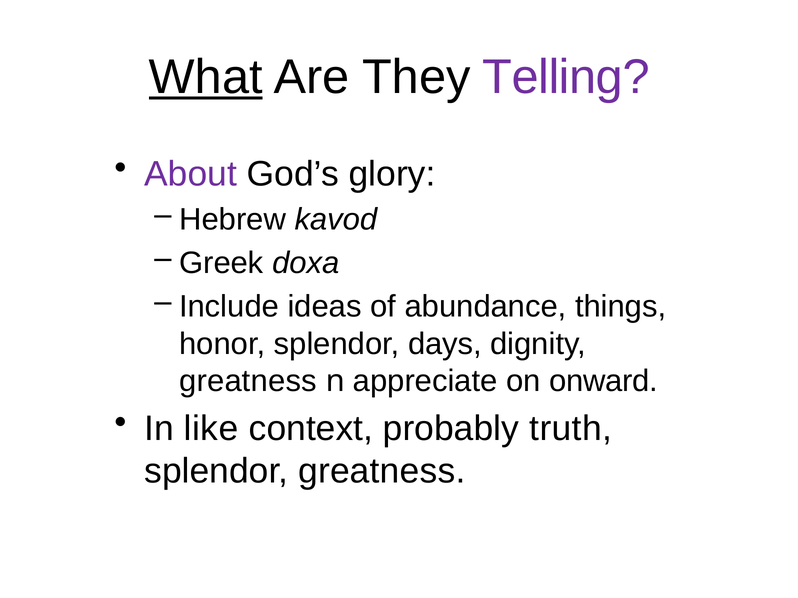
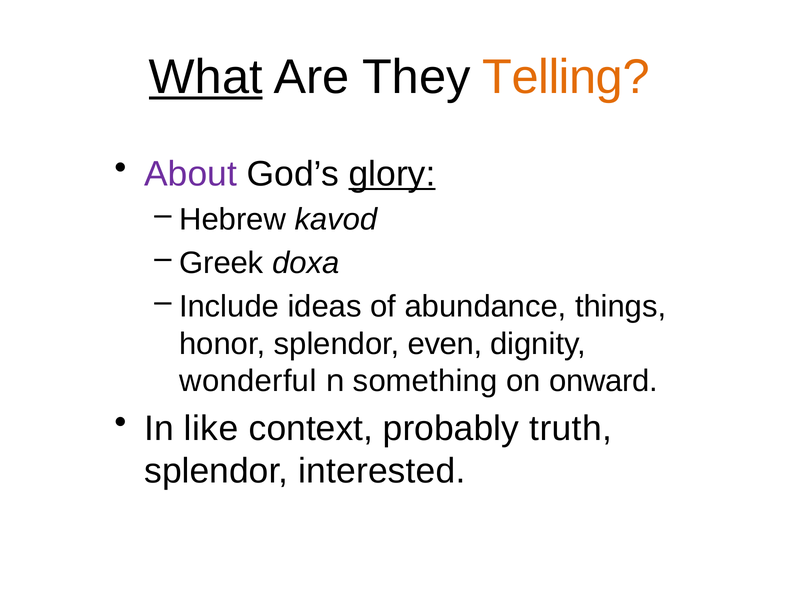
Telling colour: purple -> orange (566, 77)
glory underline: none -> present (392, 174)
days: days -> even (445, 344)
greatness: greatness -> wonderful (248, 381)
appreciate: appreciate -> something (425, 381)
splendor greatness: greatness -> interested (382, 471)
